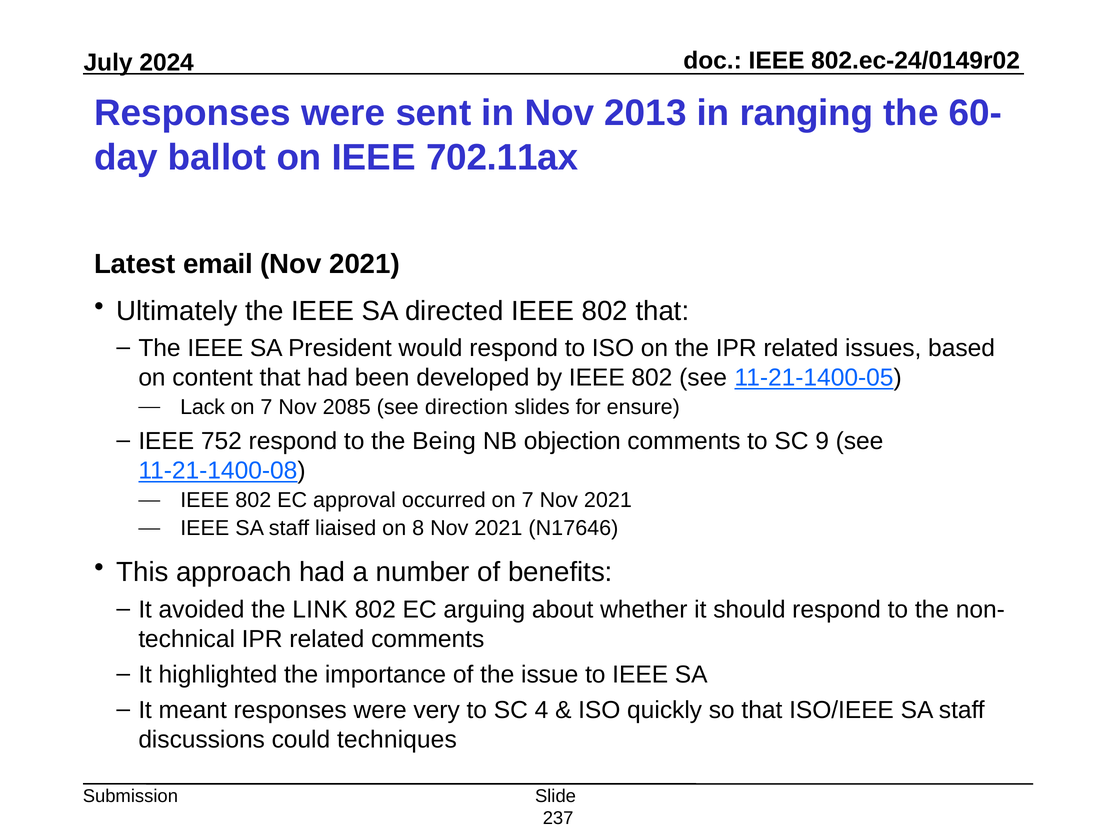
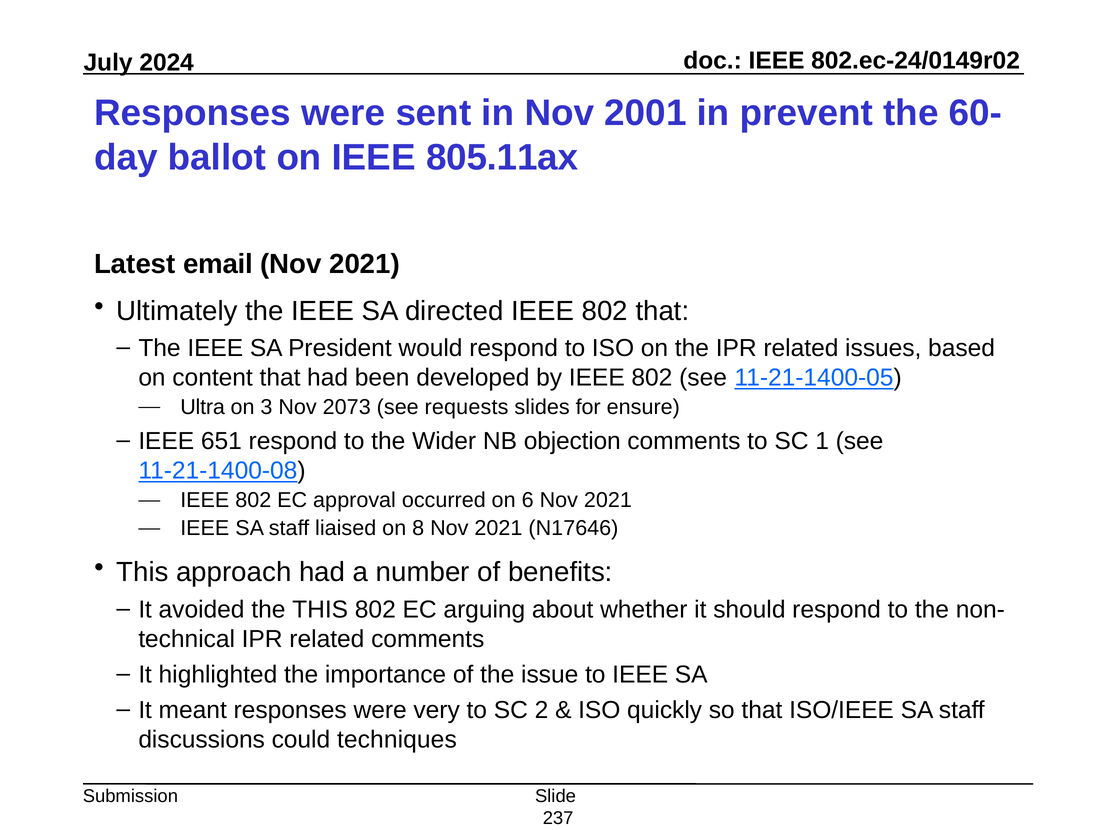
2013: 2013 -> 2001 (645, 113)
ranging: ranging -> prevent (806, 113)
702.11ax: 702.11ax -> 805.11ax (502, 158)
Lack: Lack -> Ultra (203, 407)
7: 7 -> 3 (266, 407)
2085: 2085 -> 2073 (347, 407)
direction: direction -> requests (466, 407)
752: 752 -> 651 (221, 441)
Being: Being -> Wider (444, 441)
9: 9 -> 1 (822, 441)
occurred on 7: 7 -> 6 (528, 501)
the LINK: LINK -> THIS (320, 610)
4: 4 -> 2 (542, 710)
